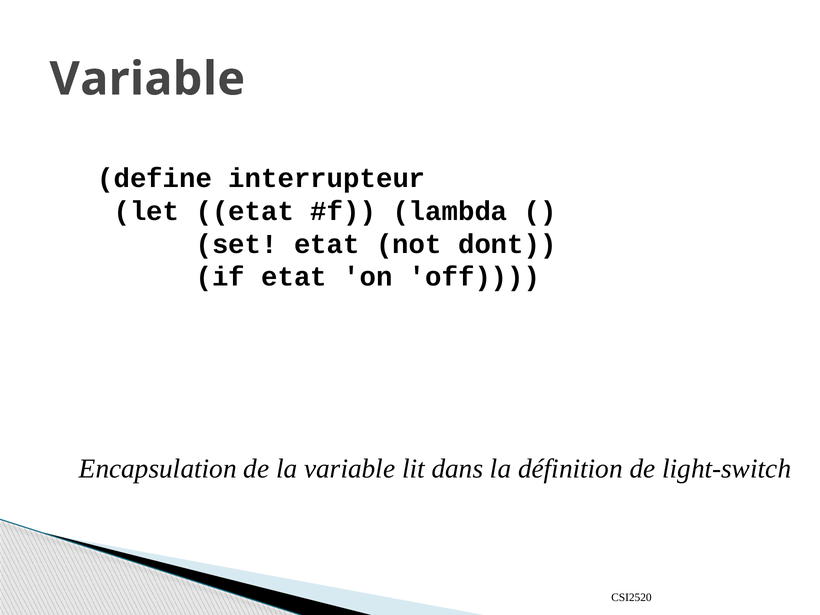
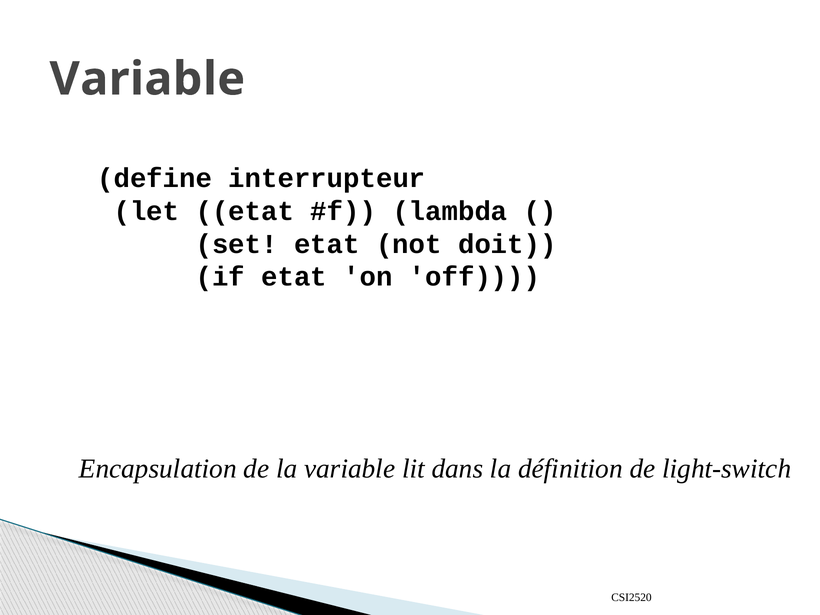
dont: dont -> doit (507, 244)
